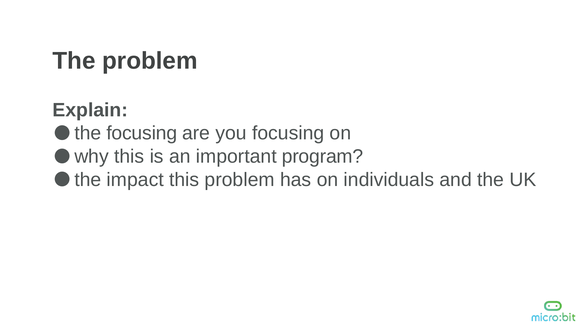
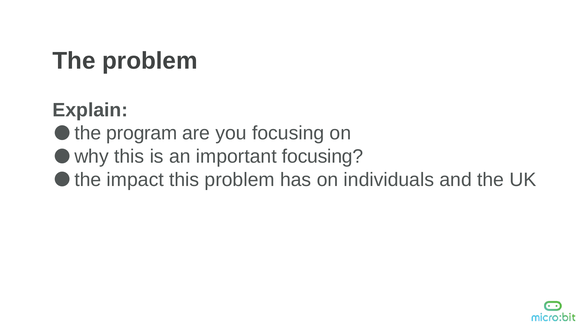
the focusing: focusing -> program (142, 133)
important program: program -> focusing (323, 156)
